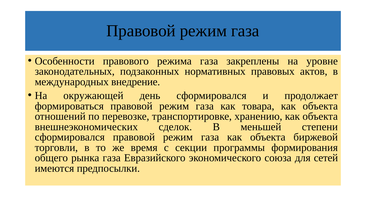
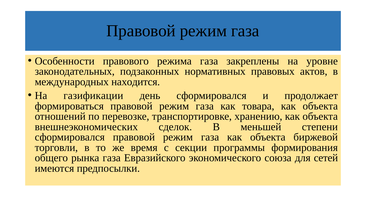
внедрение: внедрение -> находится (136, 82)
окружающей: окружающей -> газификации (93, 96)
